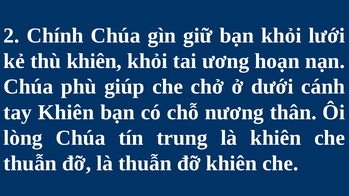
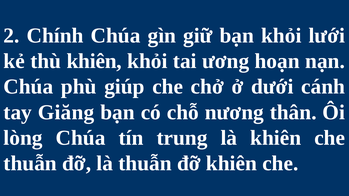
tay Khiên: Khiên -> Giăng (66, 112)
